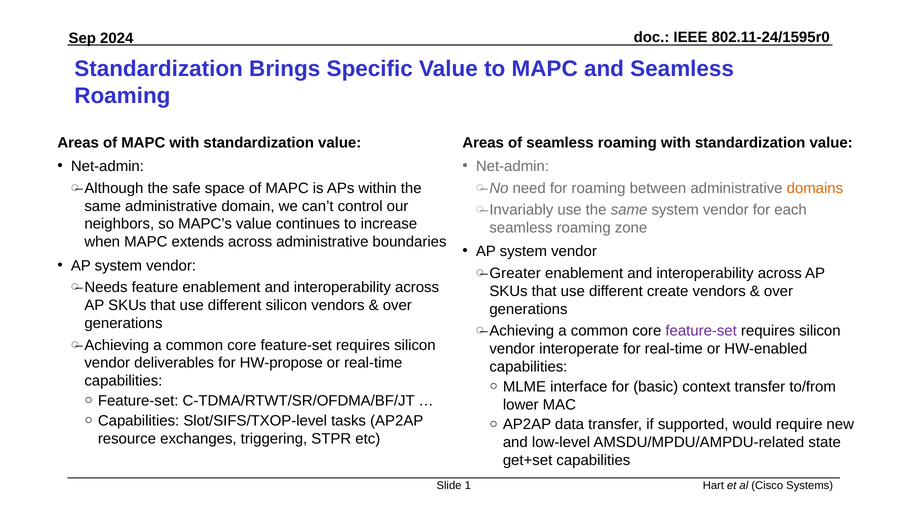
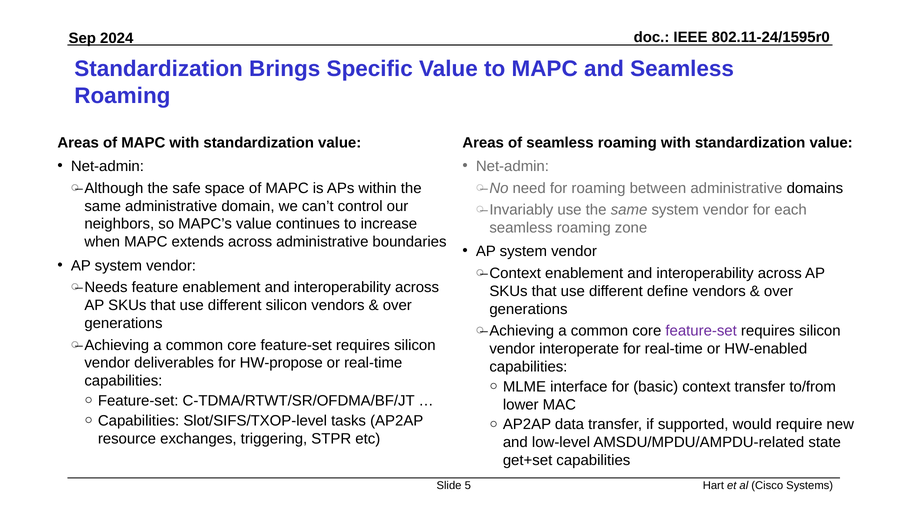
domains colour: orange -> black (815, 188)
Greater: Greater -> Context (515, 273)
create: create -> define (668, 291)
1: 1 -> 5 (468, 486)
